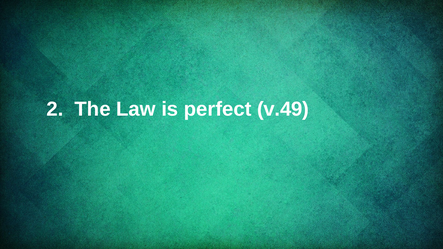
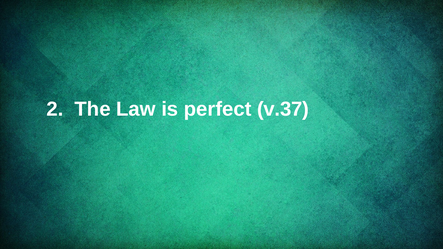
v.49: v.49 -> v.37 (283, 109)
